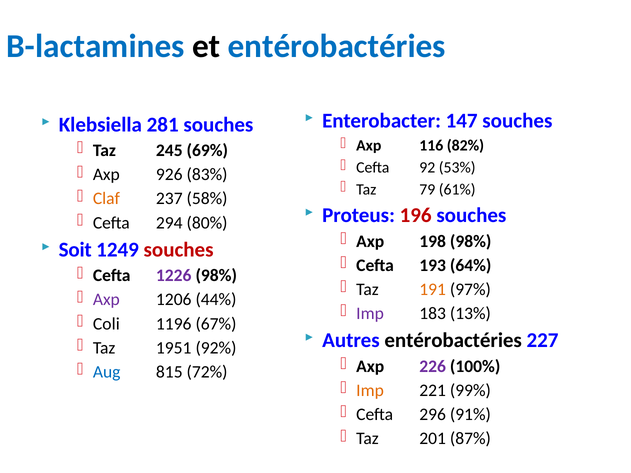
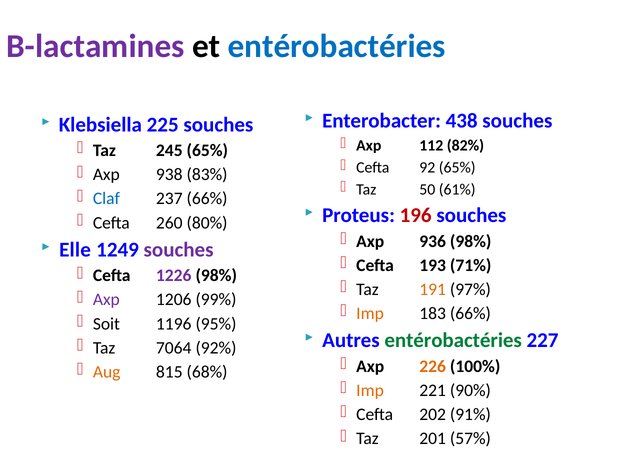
B-lactamines colour: blue -> purple (95, 46)
147: 147 -> 438 (462, 121)
281: 281 -> 225 (163, 125)
116: 116 -> 112 (431, 145)
245 69%: 69% -> 65% (207, 151)
92 53%: 53% -> 65% (457, 167)
926: 926 -> 938 (169, 175)
79: 79 -> 50 (427, 189)
Claf colour: orange -> blue (106, 199)
237 58%: 58% -> 66% (207, 199)
294: 294 -> 260 (169, 223)
198: 198 -> 936 (433, 241)
Soit: Soit -> Elle (75, 250)
souches colour: red -> purple (179, 250)
64%: 64% -> 71% (471, 265)
44%: 44% -> 99% (216, 300)
Imp colour: purple -> orange (370, 314)
183 13%: 13% -> 66% (470, 314)
Coli: Coli -> Soit (106, 324)
67%: 67% -> 95% (216, 324)
entérobactéries colour: black -> green (453, 341)
1951: 1951 -> 7064 (174, 348)
226 colour: purple -> orange (433, 367)
Aug colour: blue -> orange (107, 372)
72%: 72% -> 68% (207, 372)
99%: 99% -> 90% (470, 391)
296: 296 -> 202 (433, 415)
87%: 87% -> 57% (470, 439)
